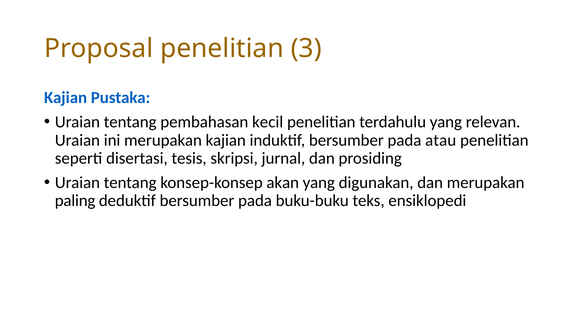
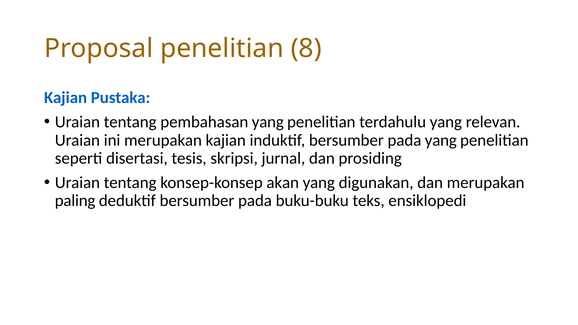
3: 3 -> 8 (306, 49)
pembahasan kecil: kecil -> yang (268, 122)
pada atau: atau -> yang (441, 140)
